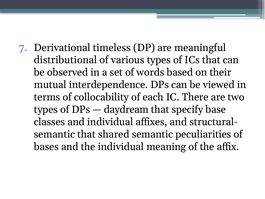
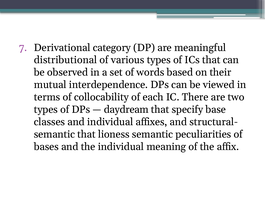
timeless: timeless -> category (112, 48)
shared: shared -> lioness (114, 134)
